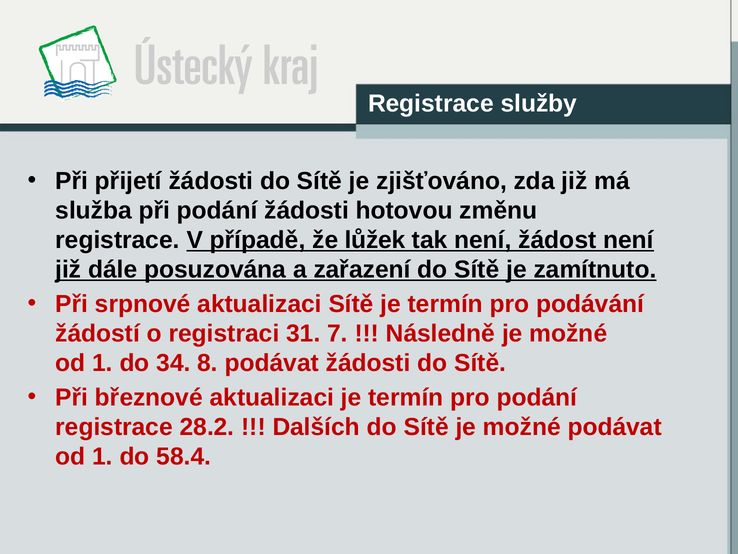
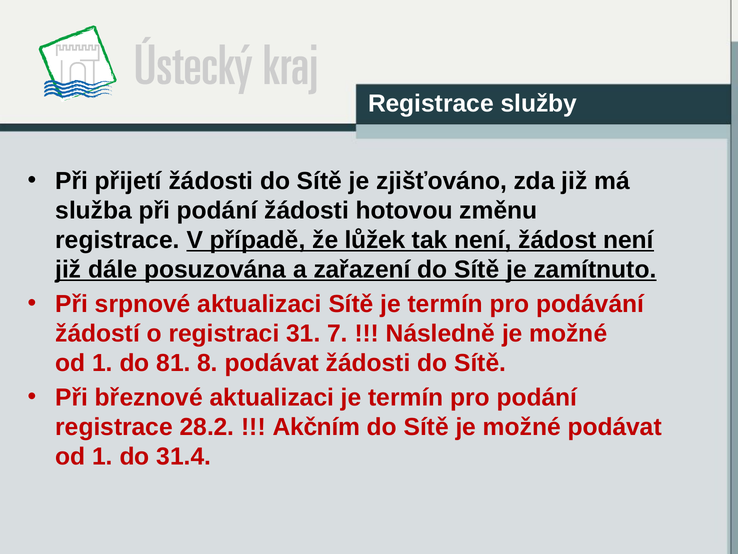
34: 34 -> 81 (173, 363)
Dalších: Dalších -> Akčním (316, 427)
58.4: 58.4 -> 31.4 (184, 456)
